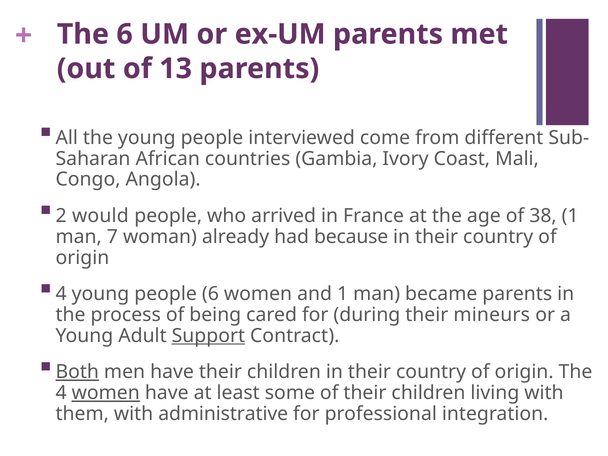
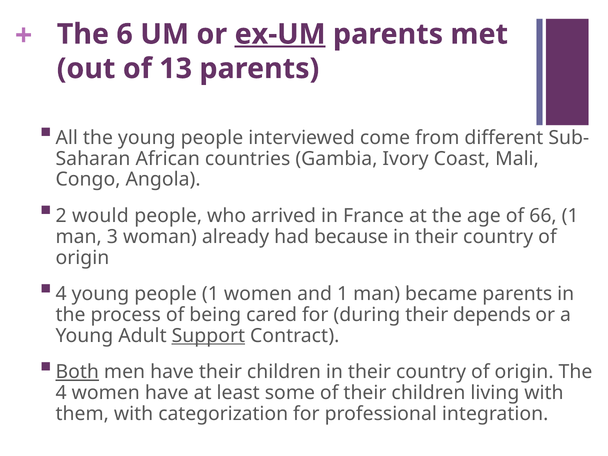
ex-UM underline: none -> present (280, 34)
38: 38 -> 66 (543, 216)
7: 7 -> 3 (112, 237)
people 6: 6 -> 1 (210, 294)
mineurs: mineurs -> depends (492, 315)
women underline: present -> none (106, 393)
administrative: administrative -> categorization (223, 414)
